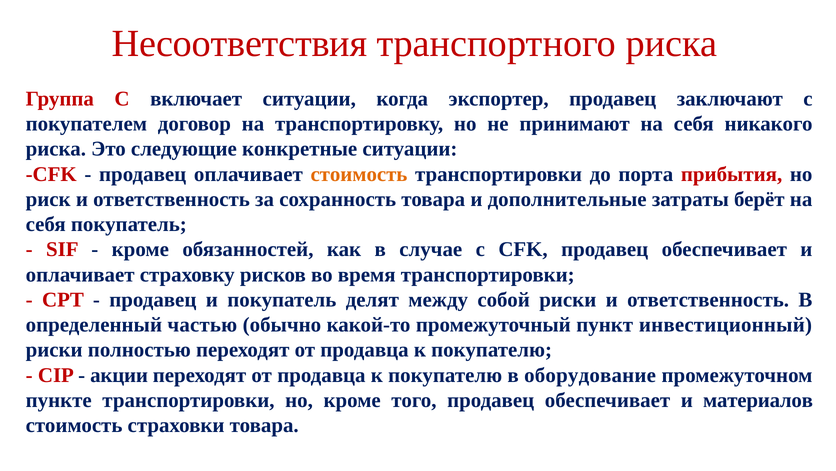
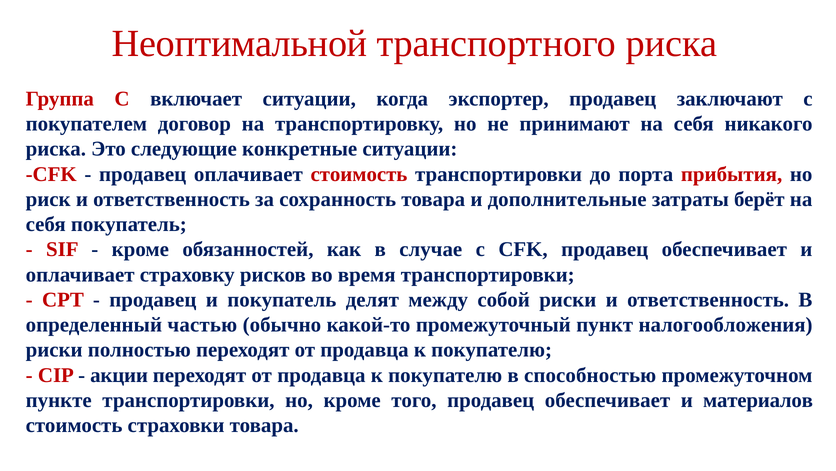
Несоответствия: Несоответствия -> Неоптимальной (240, 43)
стоимость colour: orange -> red (359, 174)
инвестиционный: инвестиционный -> налогообложения (726, 324)
оборудование: оборудование -> способностью (590, 375)
